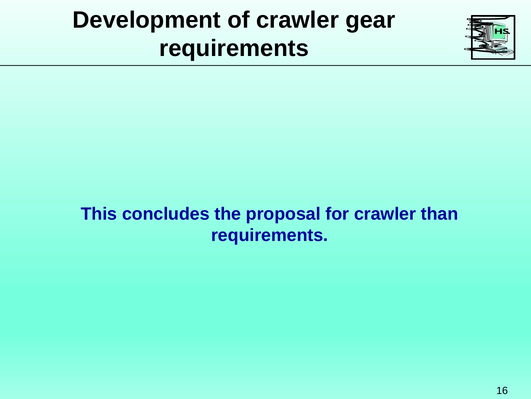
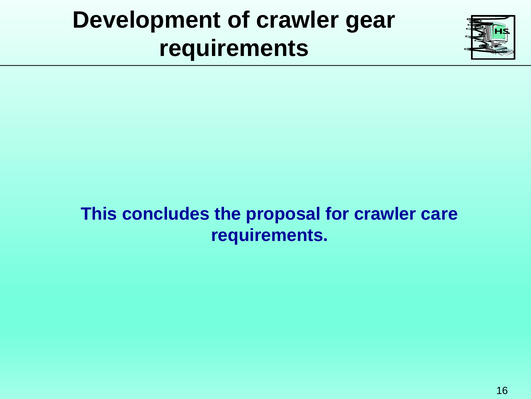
than: than -> care (439, 214)
